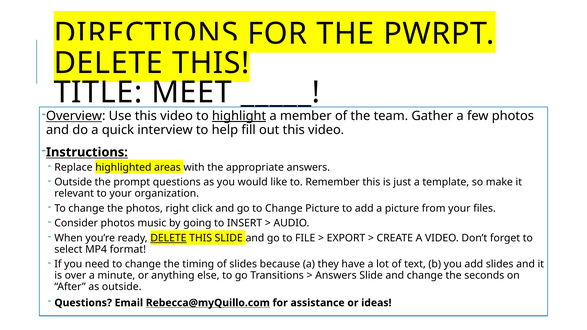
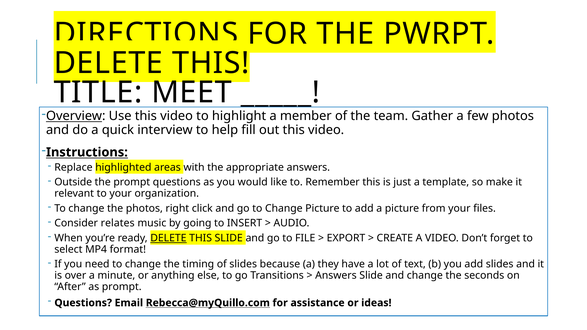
highlight underline: present -> none (239, 116)
Consider photos: photos -> relates (118, 223)
as outside: outside -> prompt (122, 287)
